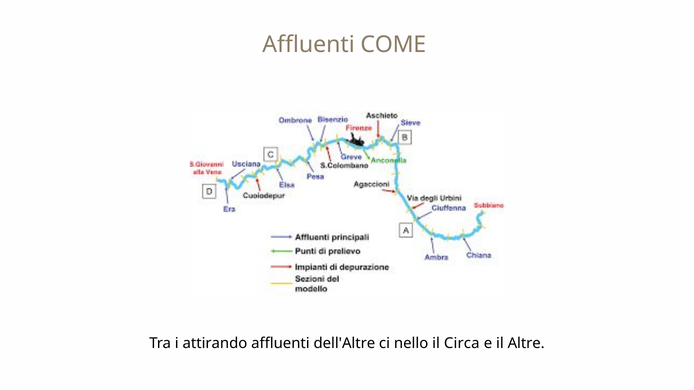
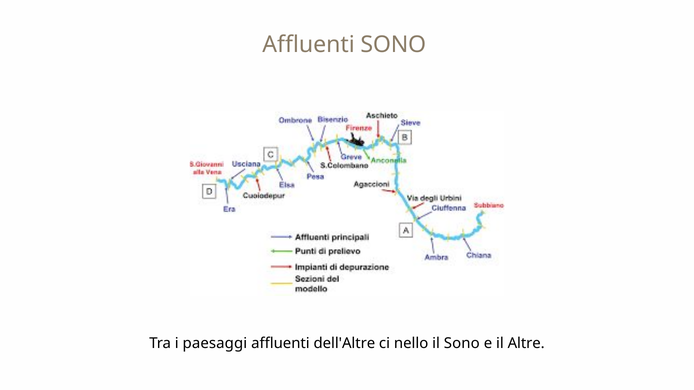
Affluenti COME: COME -> SONO (393, 45)
attirando: attirando -> paesaggi (215, 343)
il Circa: Circa -> Sono (462, 343)
